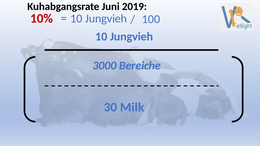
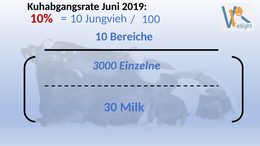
Jungvieh: Jungvieh -> Bereiche (132, 37)
Bereiche: Bereiche -> Einzelne (140, 66)
